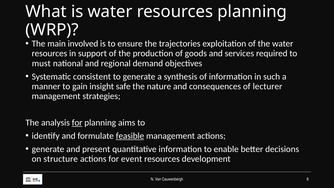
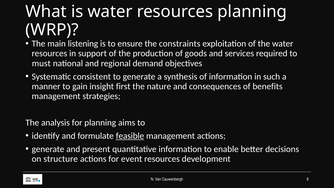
involved: involved -> listening (83, 44)
trajectories: trajectories -> constraints (180, 44)
safe: safe -> first (123, 86)
lecturer: lecturer -> benefits (268, 86)
for underline: present -> none (77, 123)
